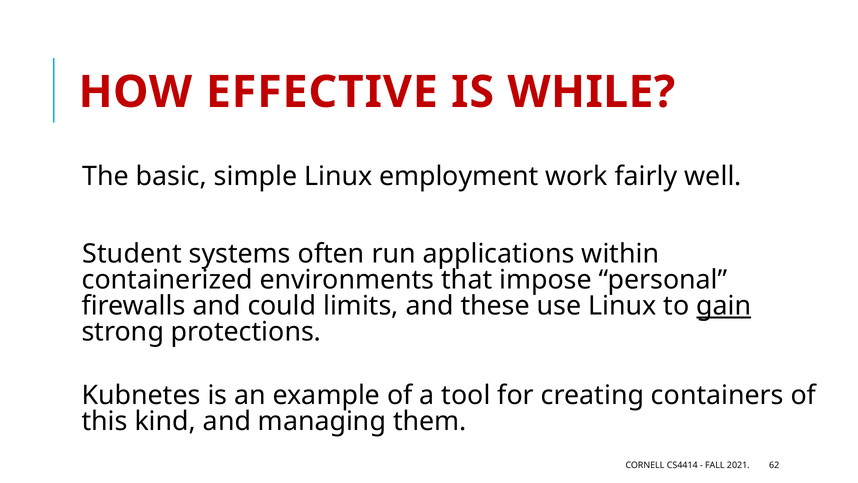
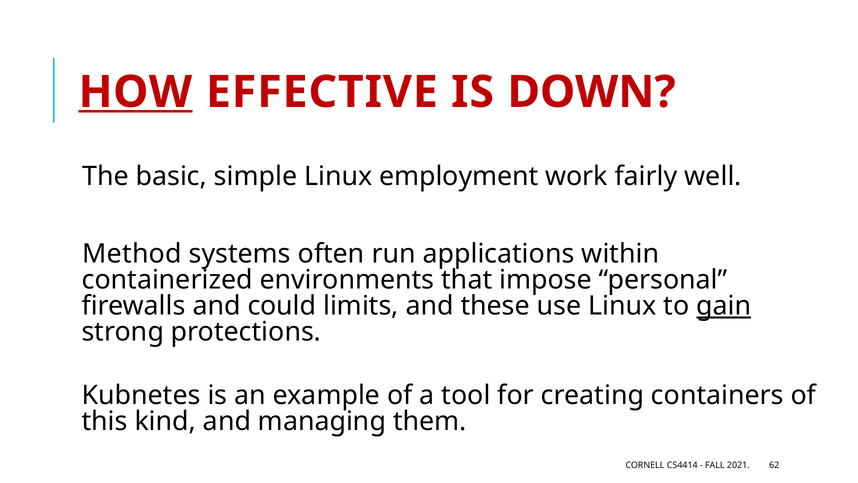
HOW underline: none -> present (135, 92)
WHILE: WHILE -> DOWN (592, 92)
Student: Student -> Method (132, 254)
